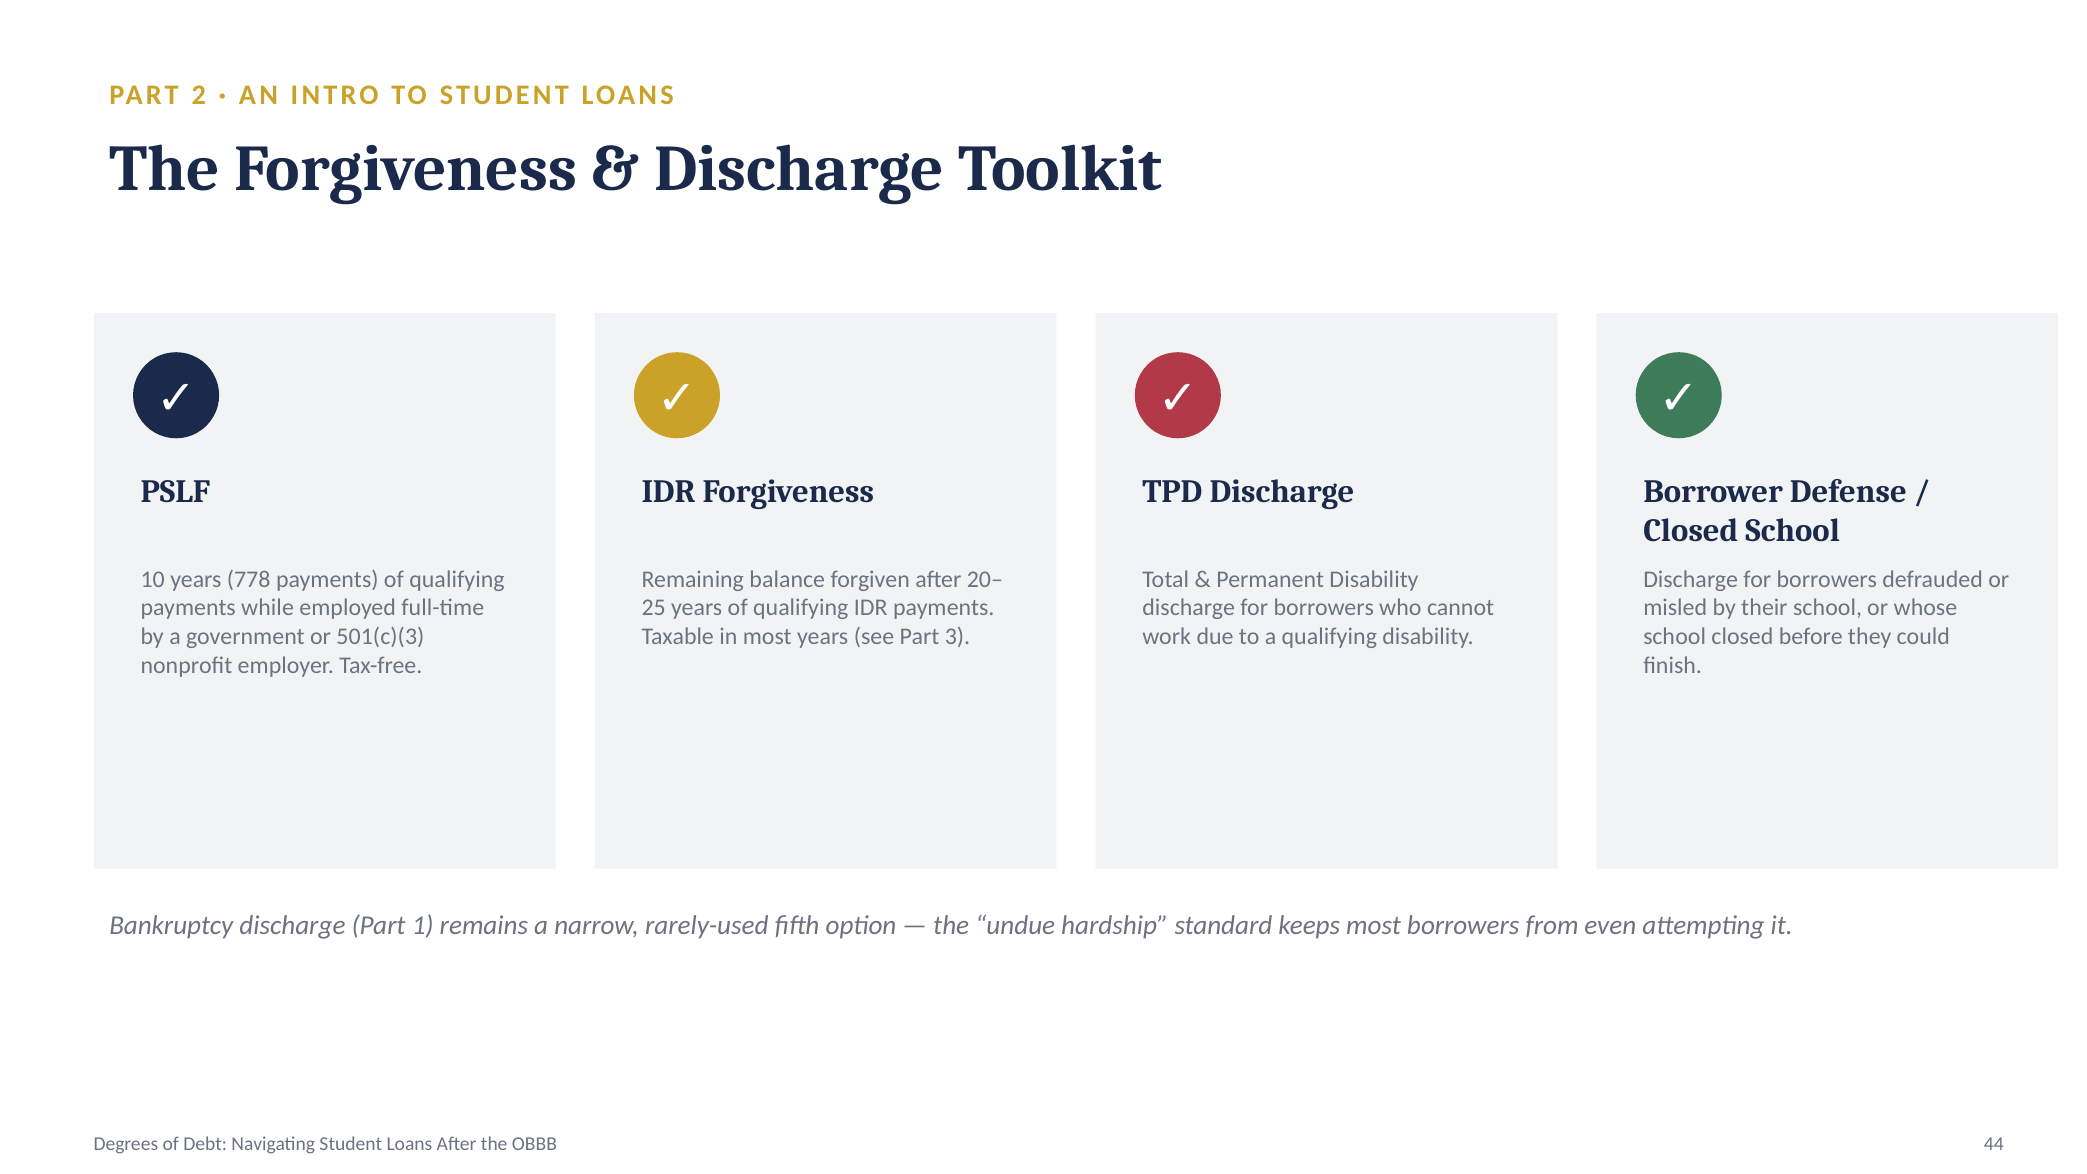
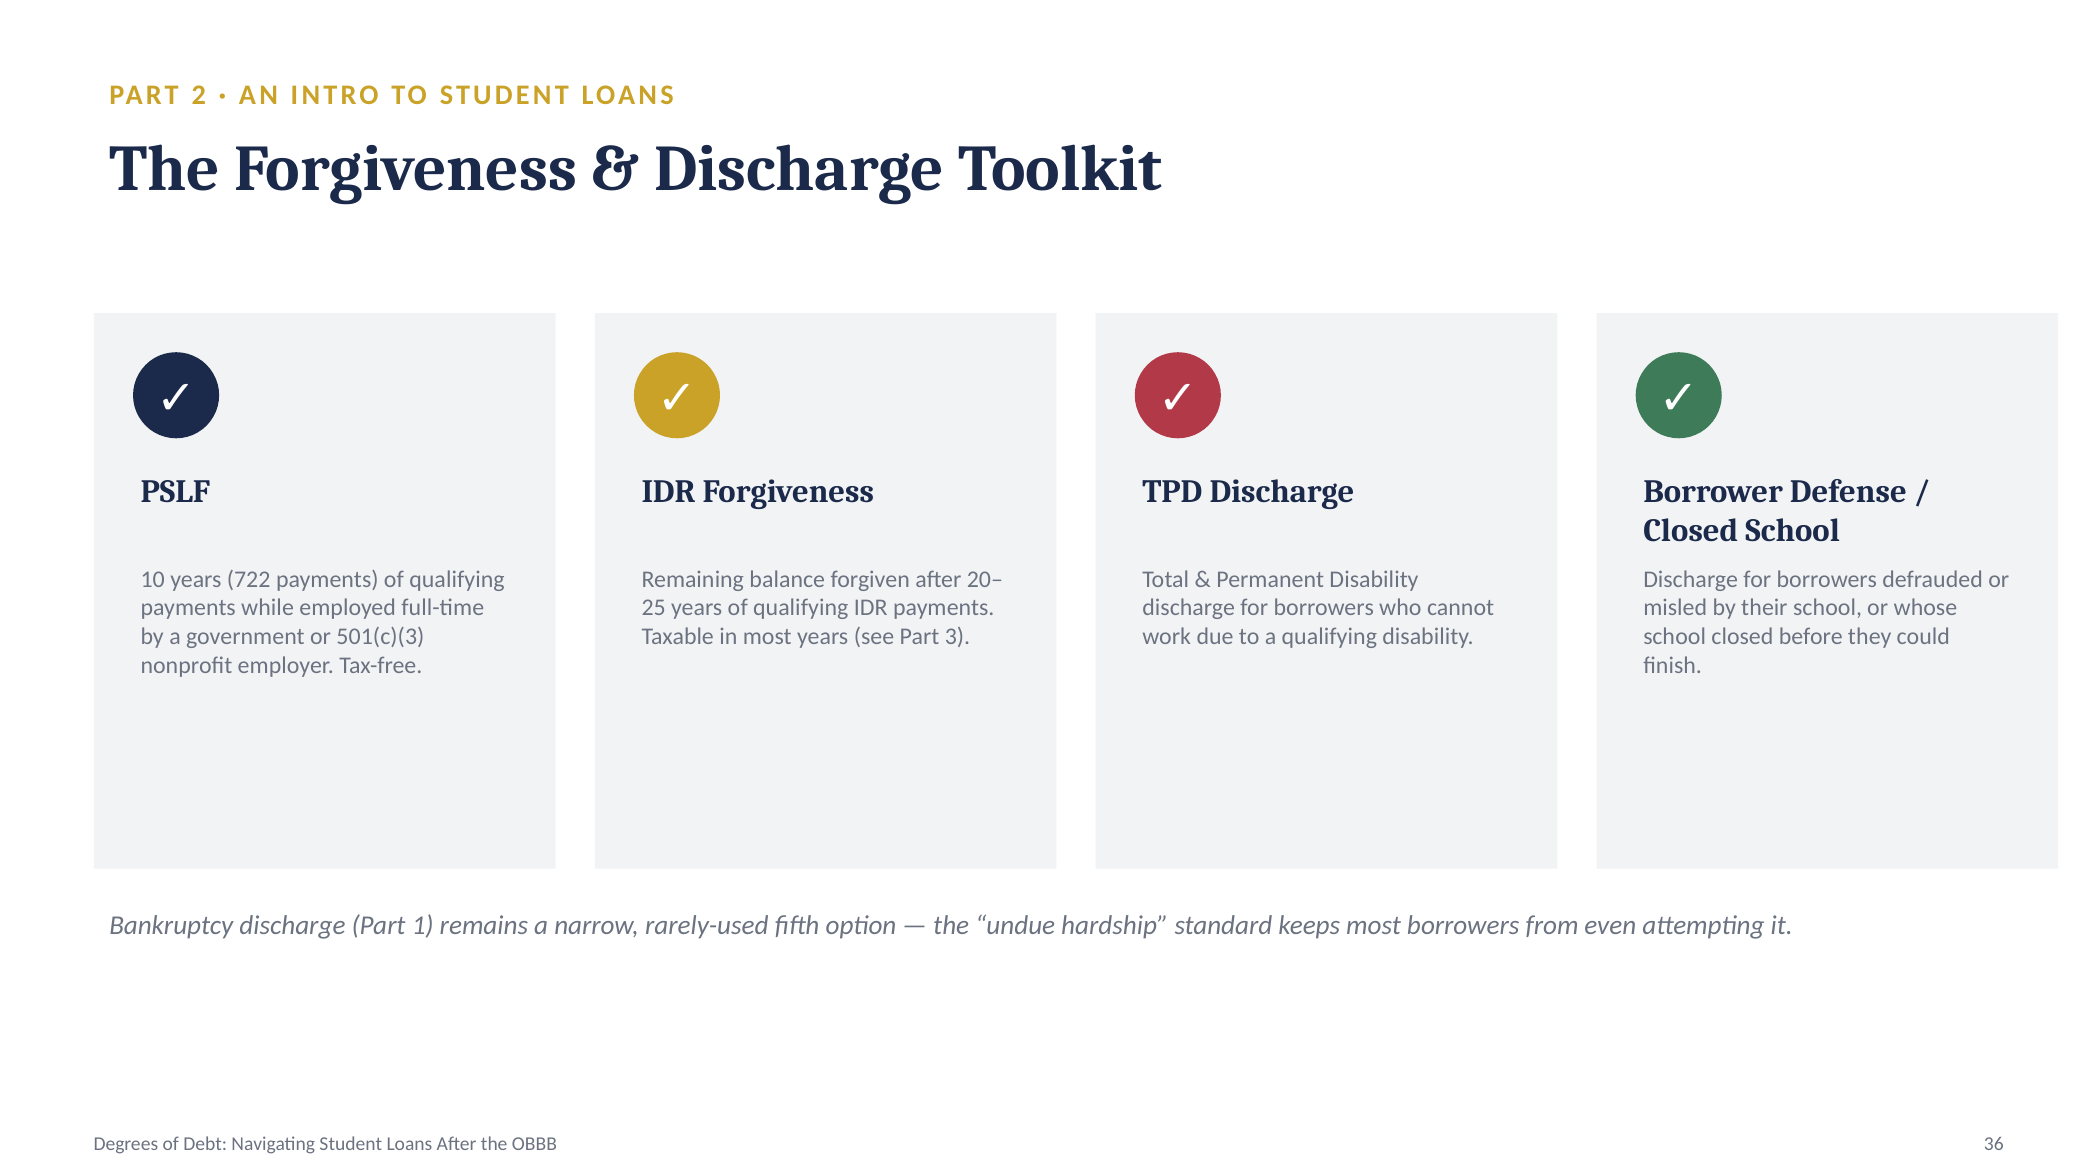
778: 778 -> 722 (249, 579)
44: 44 -> 36 (1994, 1144)
